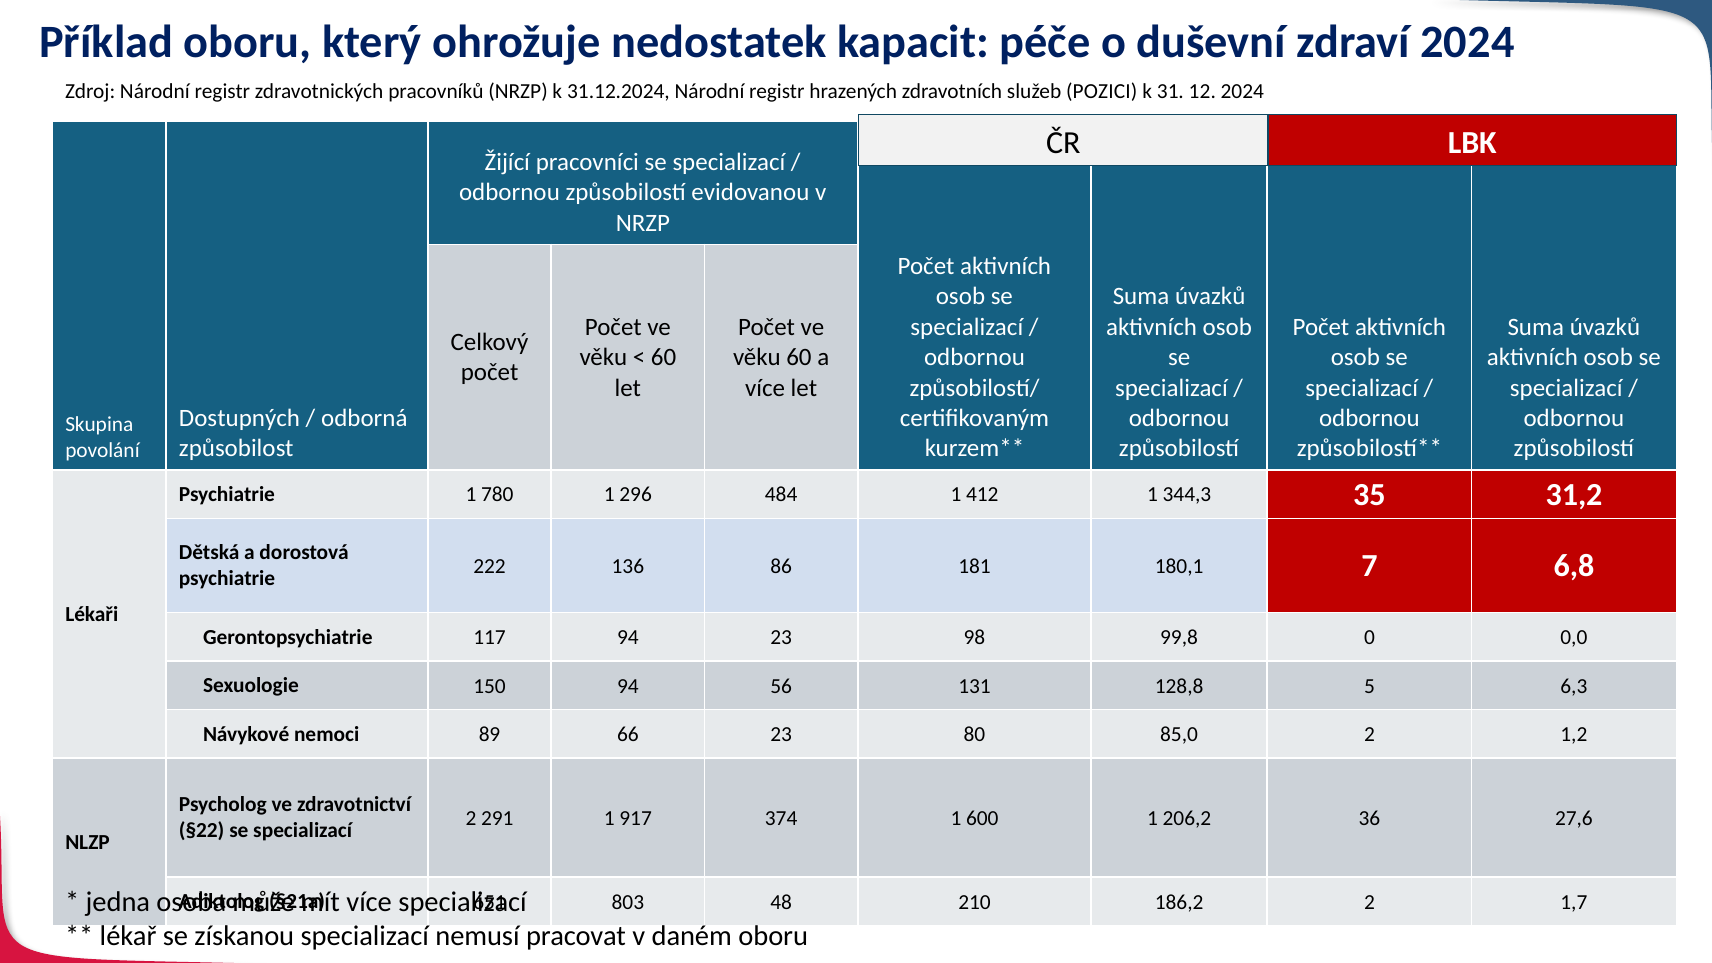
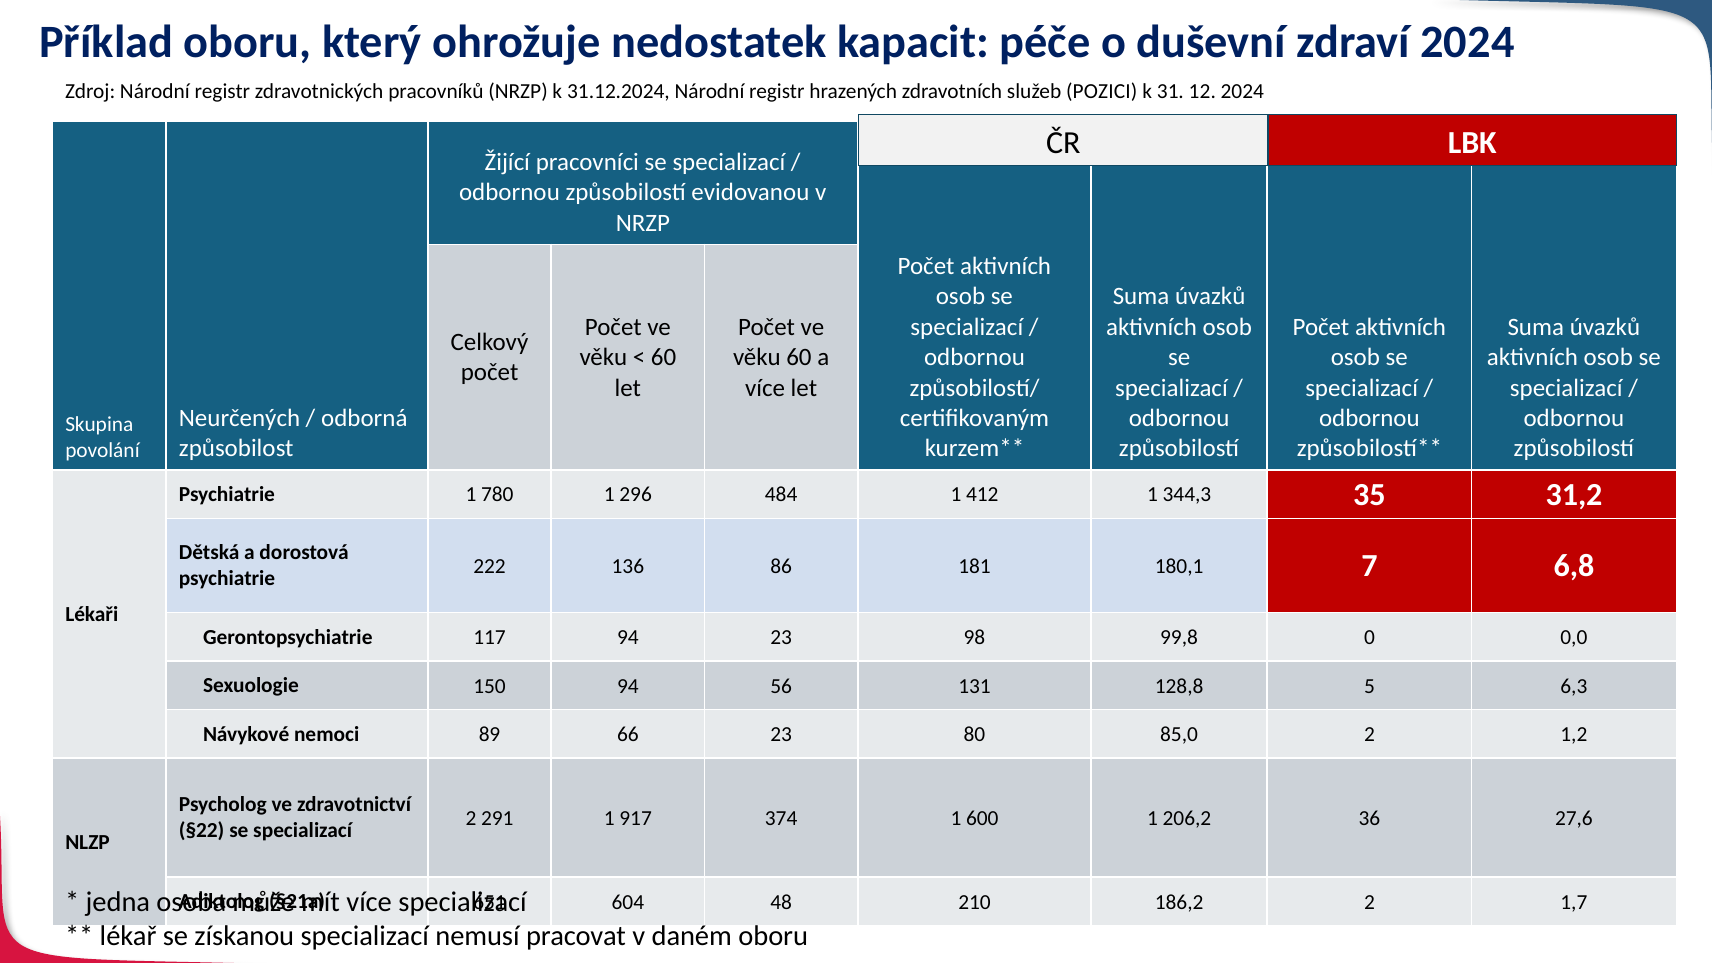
Dostupných: Dostupných -> Neurčených (240, 418)
803: 803 -> 604 (628, 902)
